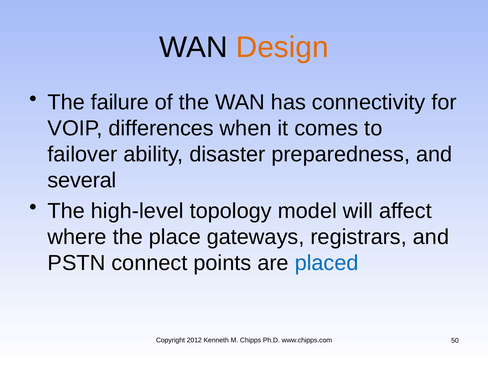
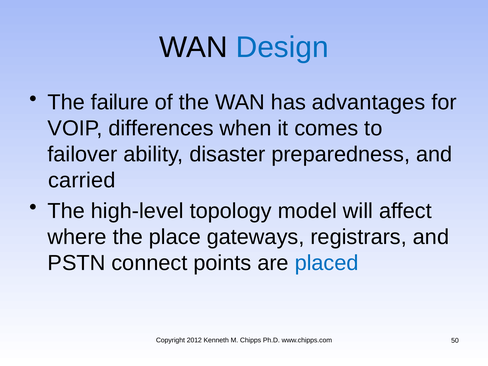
Design colour: orange -> blue (282, 47)
connectivity: connectivity -> advantages (369, 102)
several: several -> carried (82, 180)
